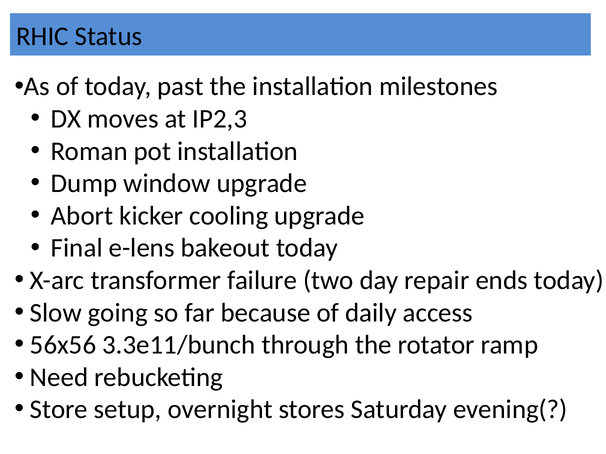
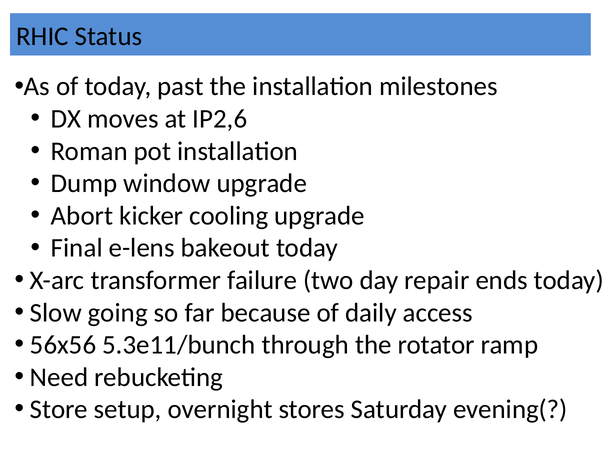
IP2,3: IP2,3 -> IP2,6 (220, 119)
3.3e11/bunch: 3.3e11/bunch -> 5.3e11/bunch (179, 345)
